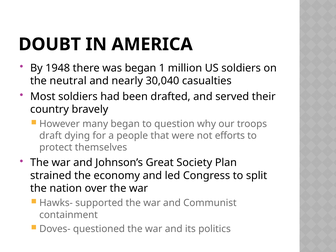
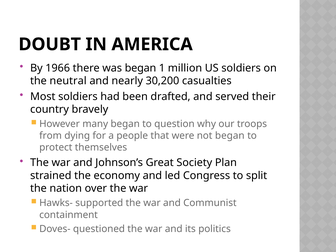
1948: 1948 -> 1966 (58, 68)
30,040: 30,040 -> 30,200 (162, 81)
draft: draft -> from (51, 136)
not efforts: efforts -> began (230, 136)
